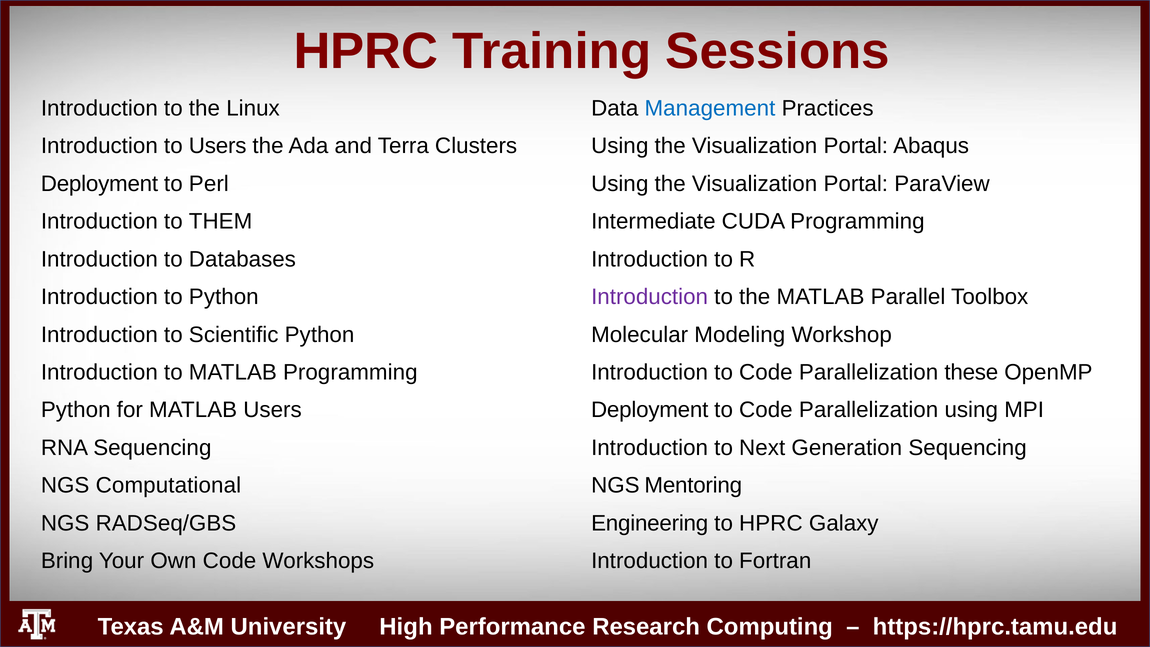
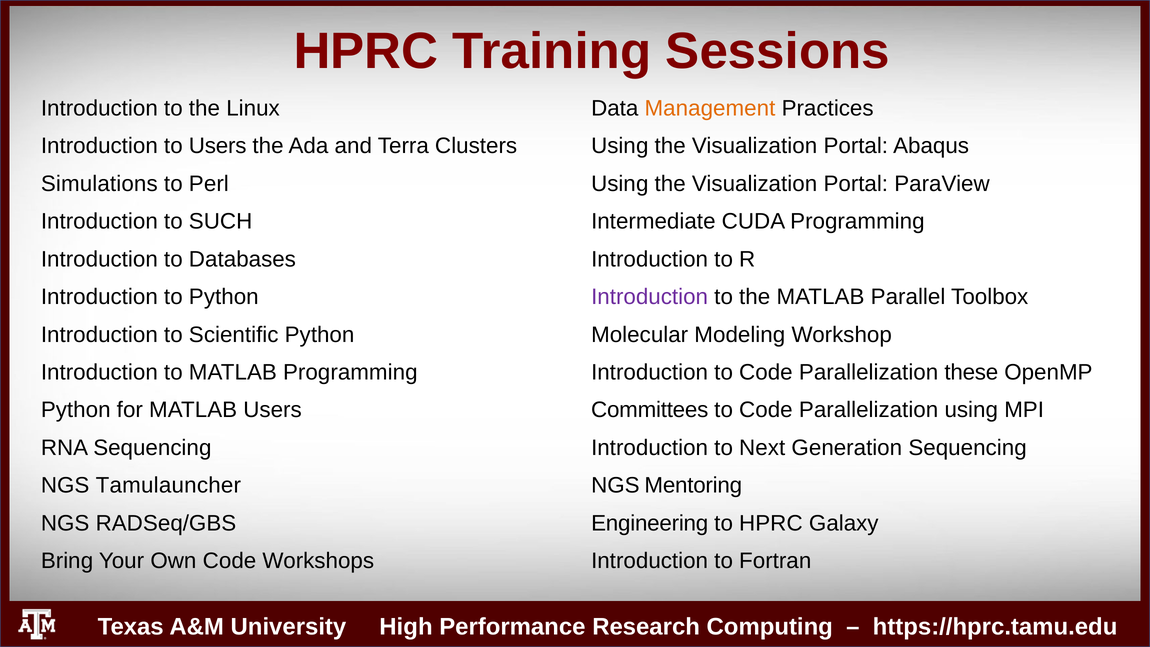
Management colour: blue -> orange (710, 108)
Deployment: Deployment -> Simulations (99, 184)
THEM: THEM -> SUCH (221, 221)
Users Deployment: Deployment -> Committees (650, 410)
Computational: Computational -> Tamulauncher (168, 485)
